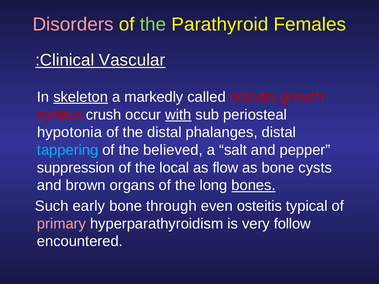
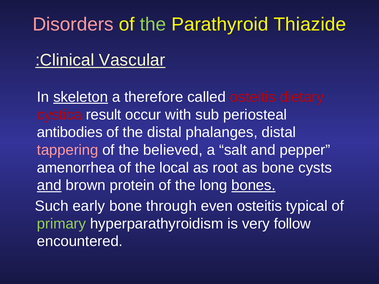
Females: Females -> Thiazide (310, 24)
markedly: markedly -> therefore (154, 97)
growth: growth -> dietary (302, 97)
crush: crush -> result (104, 115)
with underline: present -> none (178, 115)
hypotonia: hypotonia -> antibodies (70, 132)
tappering colour: light blue -> pink (68, 150)
suppression: suppression -> amenorrhea (76, 168)
flow: flow -> root (225, 168)
and underline: none -> present (49, 186)
organs: organs -> protein (132, 186)
primary colour: pink -> light green (61, 224)
